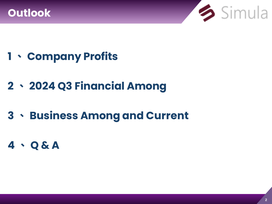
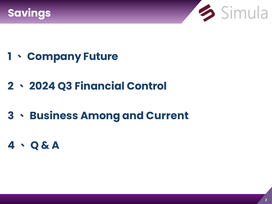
Outlook: Outlook -> Savings (29, 13)
Profits: Profits -> Future (101, 57)
Financial Among: Among -> Control (147, 86)
